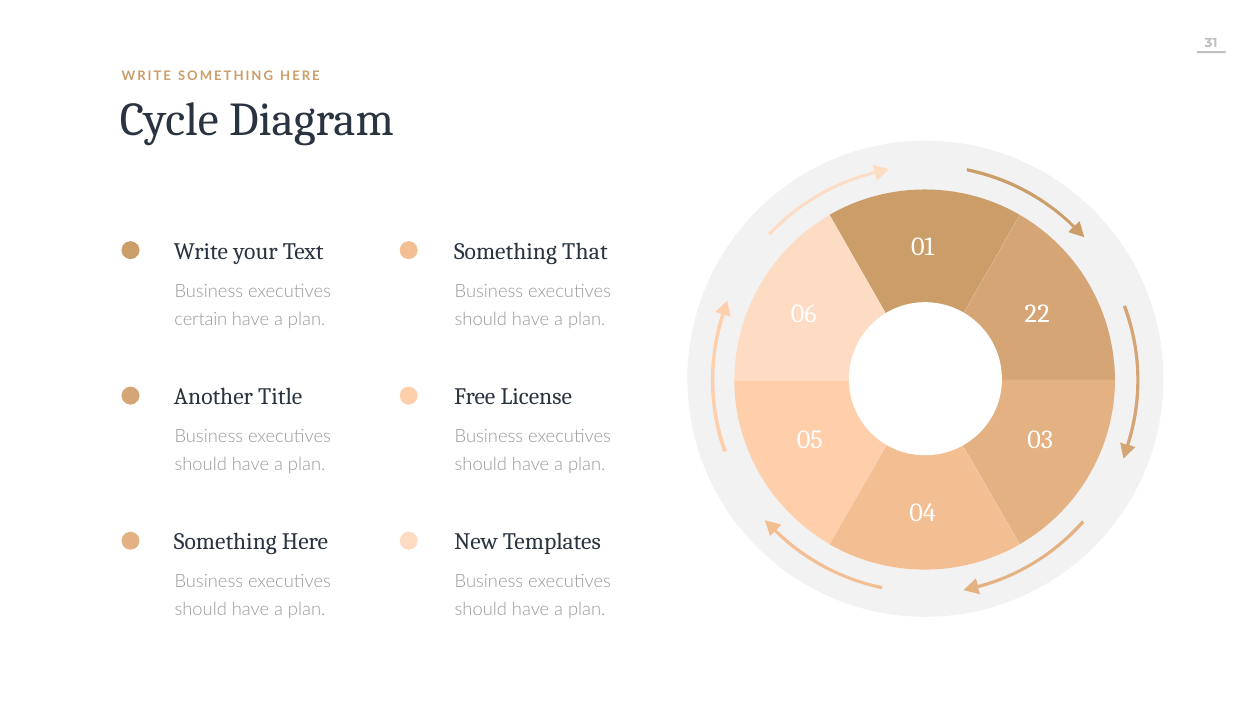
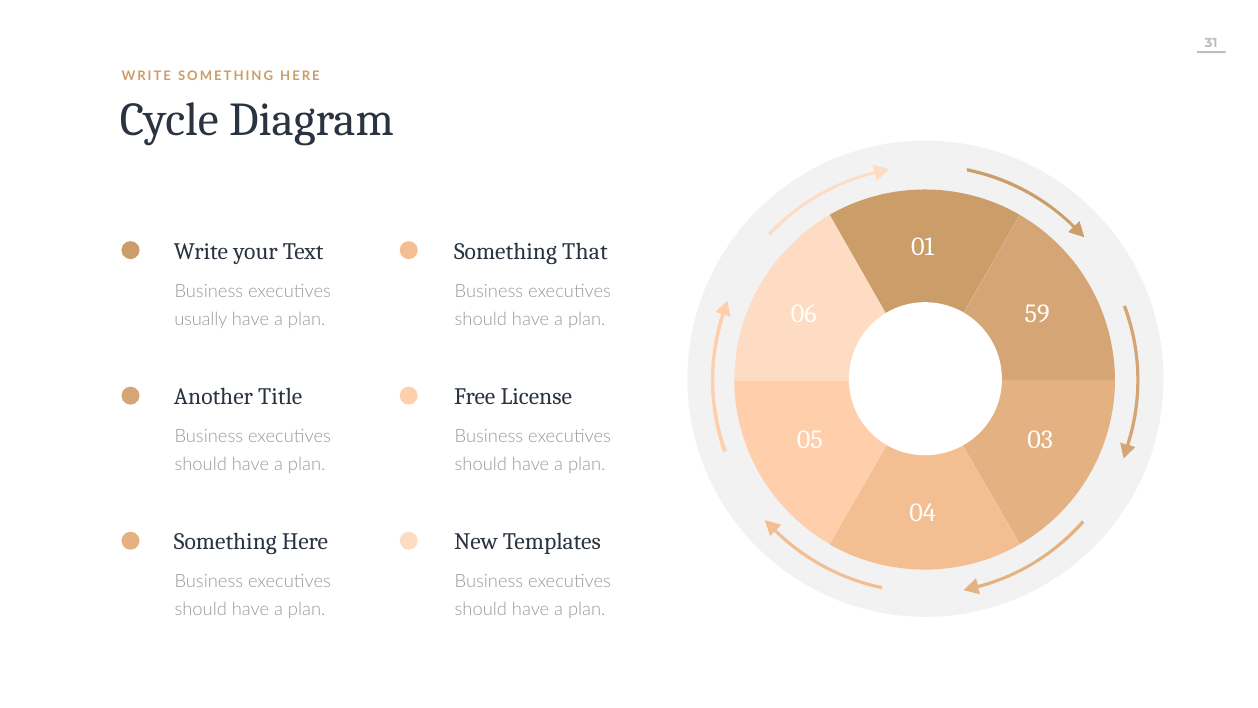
22: 22 -> 59 (1037, 313)
certain: certain -> usually (201, 320)
